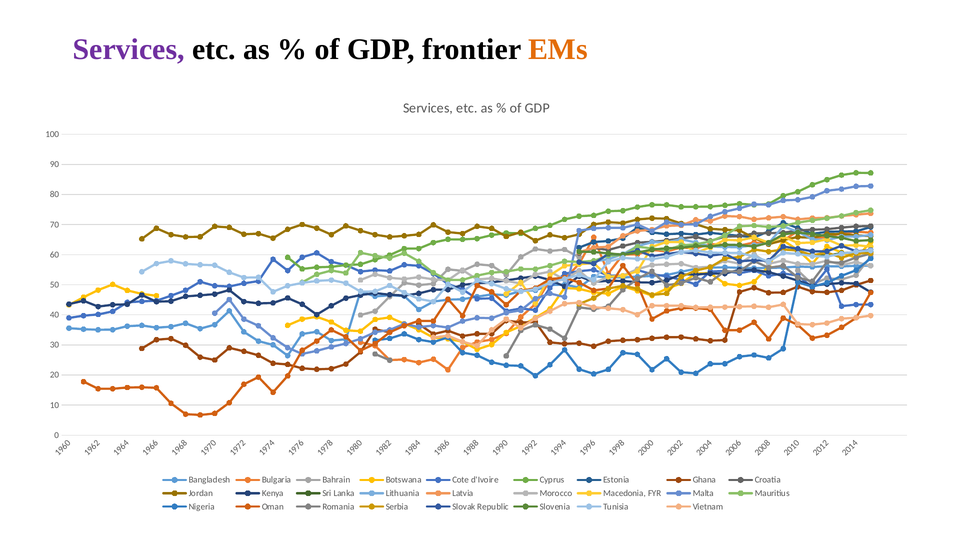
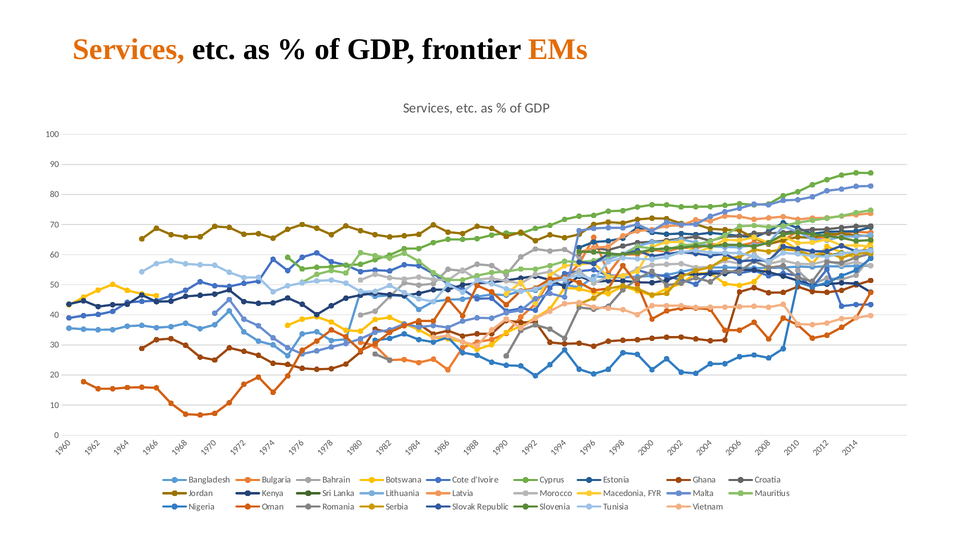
Services colour: purple -> orange (129, 49)
